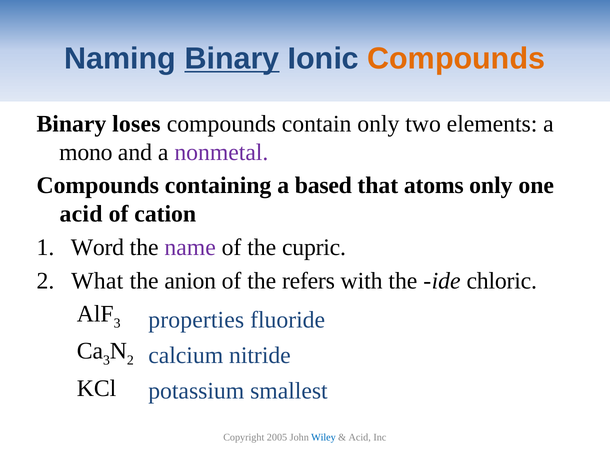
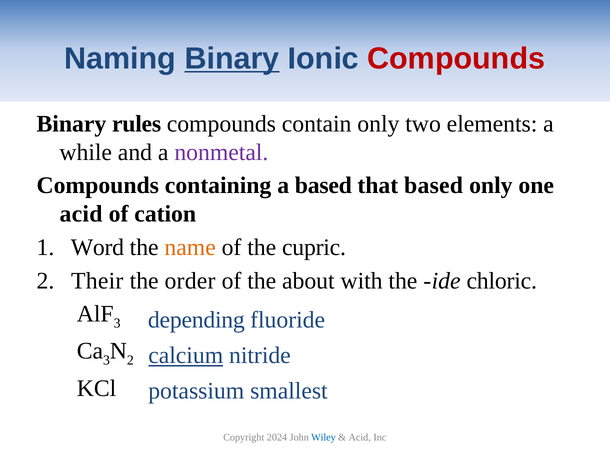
Compounds colour: orange -> red (456, 59)
loses: loses -> rules (137, 124)
mono: mono -> while (86, 152)
that atoms: atoms -> based (434, 185)
name colour: purple -> orange (190, 247)
What: What -> Their (97, 280)
anion: anion -> order (190, 280)
refers: refers -> about (308, 280)
properties: properties -> depending (196, 319)
calcium underline: none -> present (186, 355)
2005: 2005 -> 2024 (277, 437)
